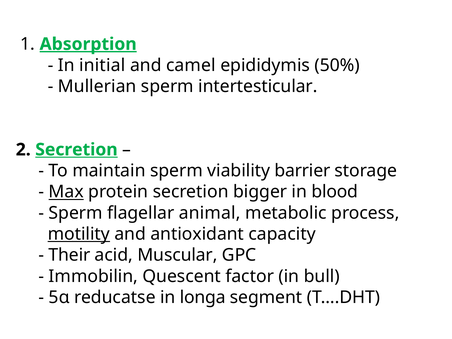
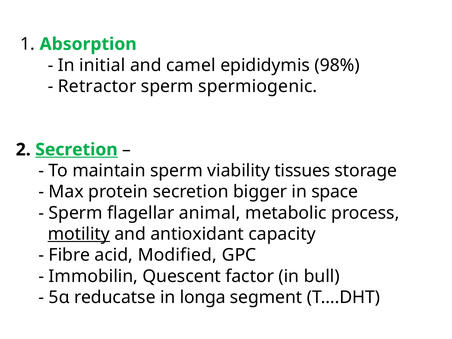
Absorption underline: present -> none (88, 44)
50%: 50% -> 98% (337, 65)
Mullerian: Mullerian -> Retractor (97, 86)
intertesticular: intertesticular -> spermiogenic (258, 86)
barrier: barrier -> tissues (302, 171)
Max underline: present -> none (66, 192)
blood: blood -> space (335, 192)
Their: Their -> Fibre (69, 255)
Muscular: Muscular -> Modified (177, 255)
